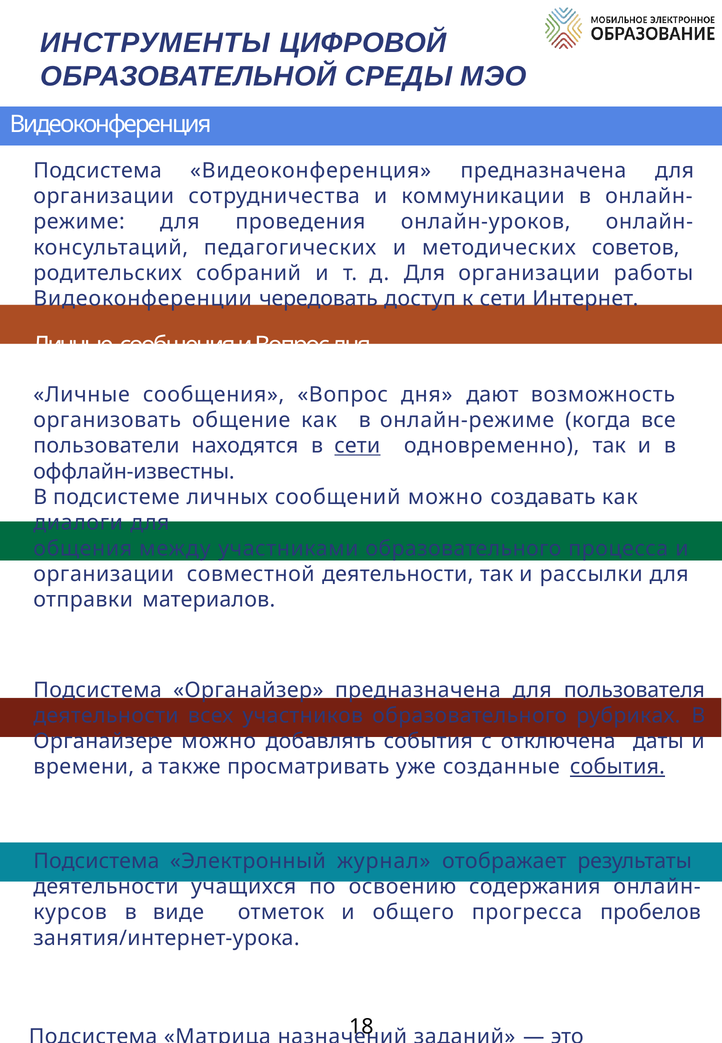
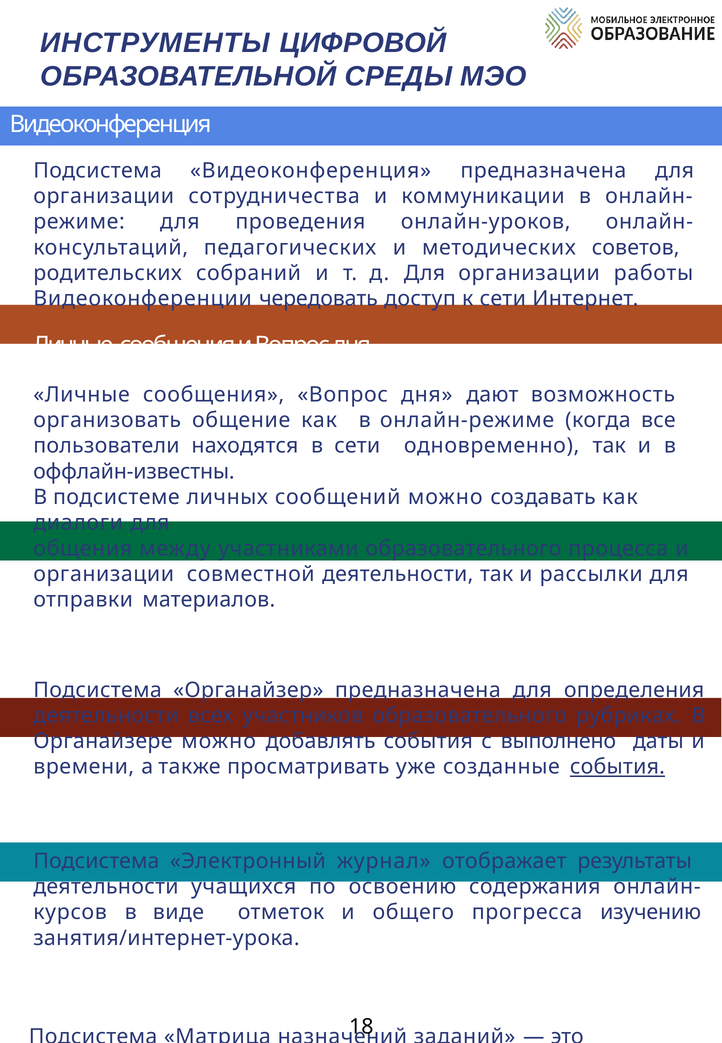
сети underline: present -> none (357, 446)
пользователя: пользователя -> определения (634, 690)
отключена: отключена -> выполнено (558, 741)
пробелов: пробелов -> изучению (651, 912)
